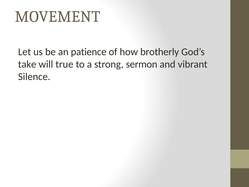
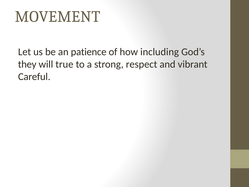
brotherly: brotherly -> including (160, 52)
take: take -> they (27, 64)
sermon: sermon -> respect (142, 64)
Silence: Silence -> Careful (34, 77)
